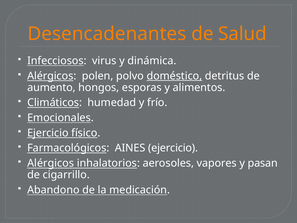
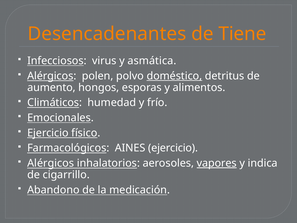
Salud: Salud -> Tiene (242, 34)
dinámica: dinámica -> asmática (152, 61)
vapores underline: none -> present (217, 163)
pasan: pasan -> indica (263, 163)
